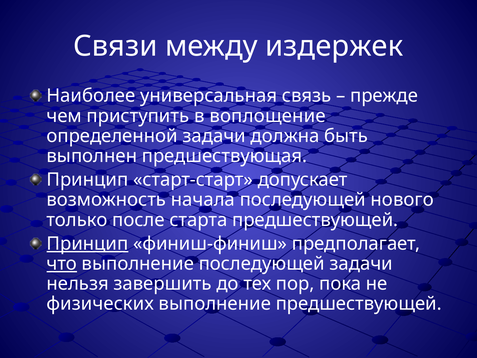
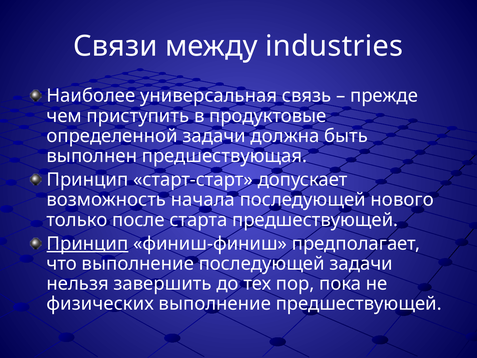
издержек: издержек -> industries (334, 46)
воплощение: воплощение -> продуктовые (268, 116)
что underline: present -> none (62, 264)
